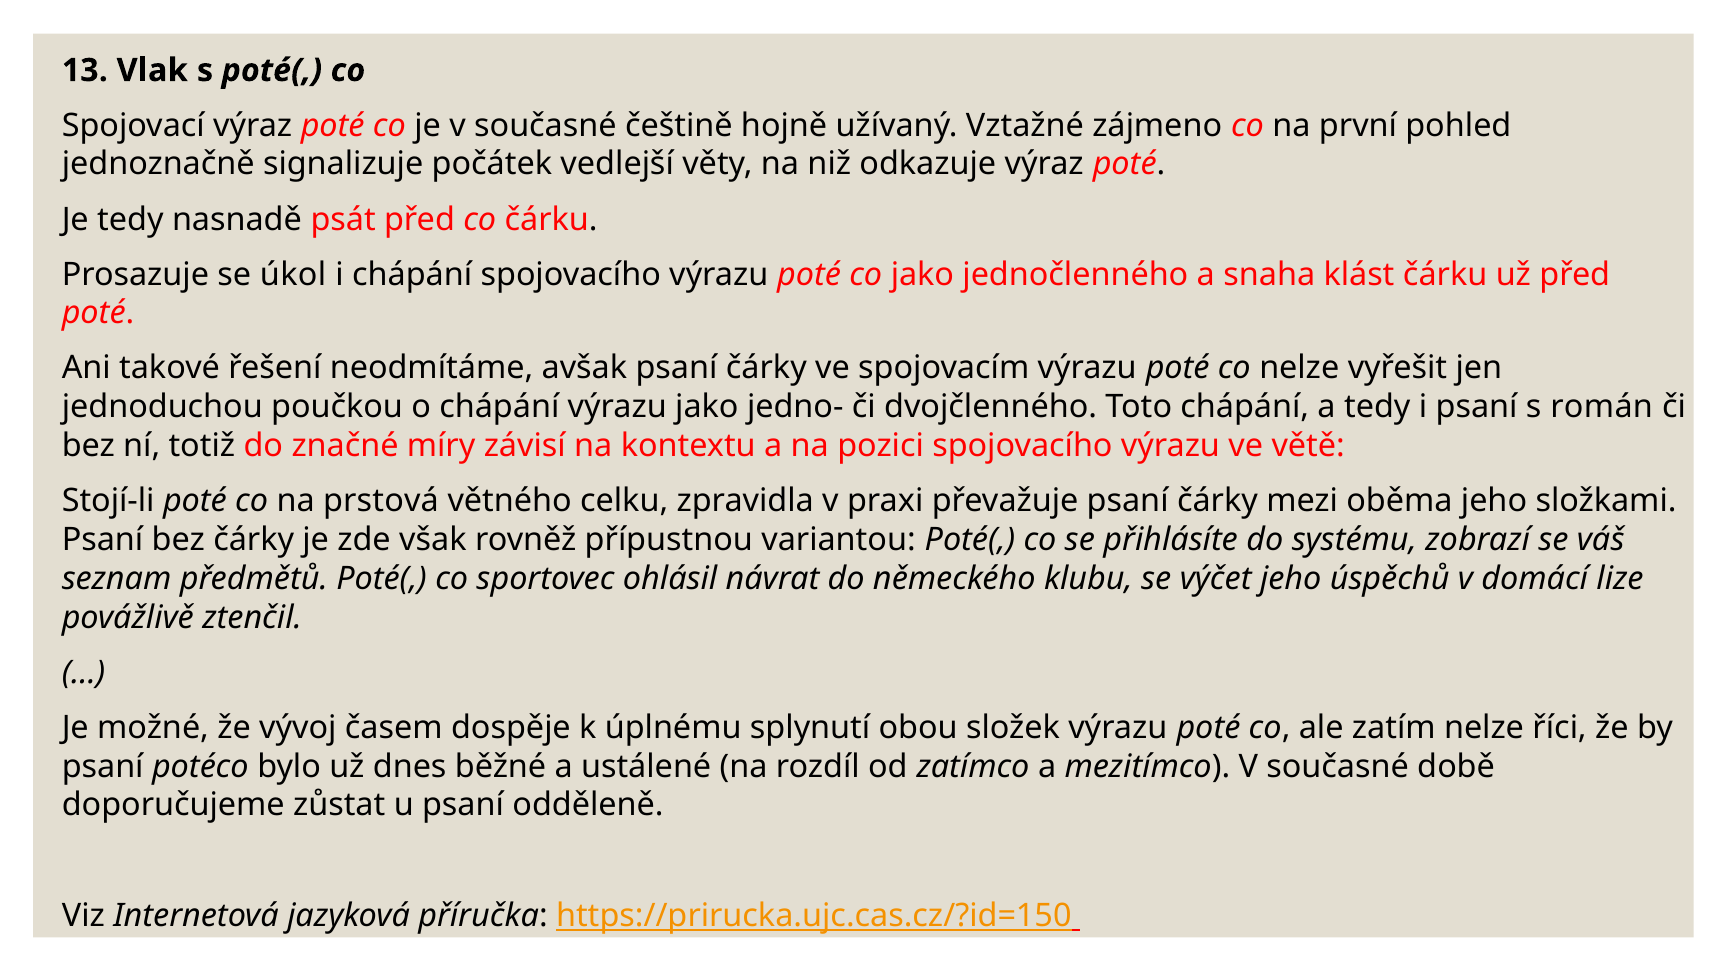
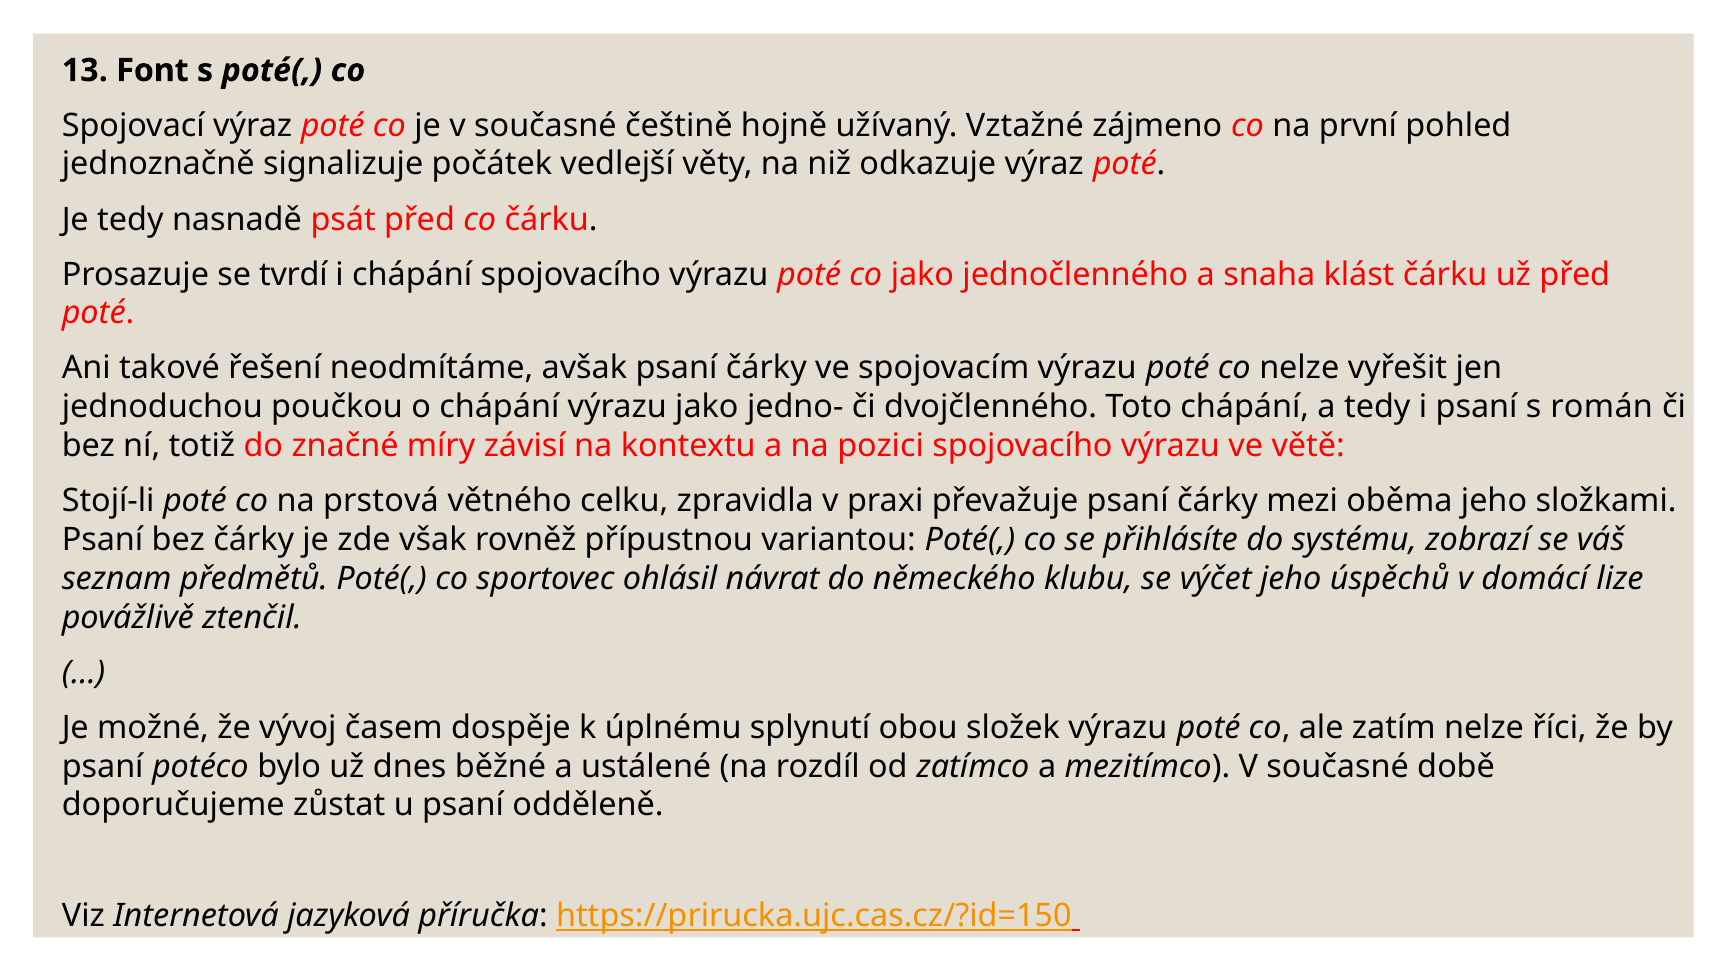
Vlak: Vlak -> Font (152, 70)
úkol: úkol -> tvrdí (293, 275)
